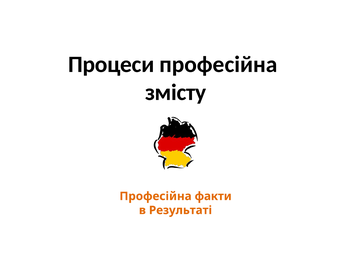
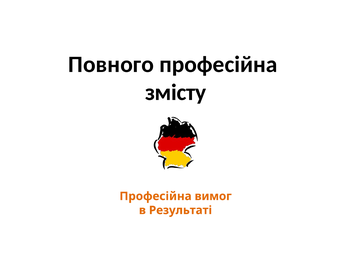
Процеси: Процеси -> Повного (111, 64)
факти: факти -> вимог (213, 196)
